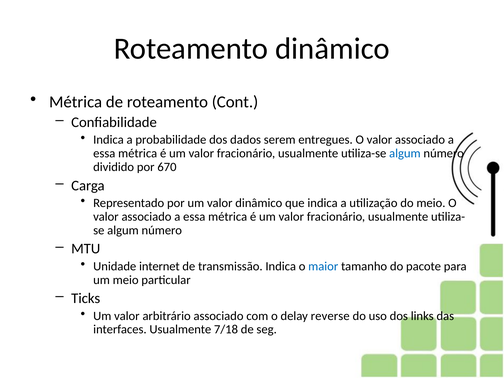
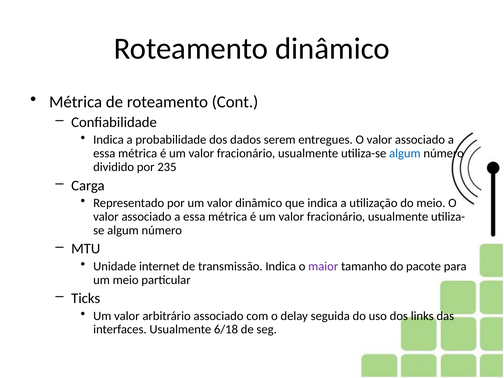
670: 670 -> 235 (167, 167)
maior colour: blue -> purple (323, 266)
reverse: reverse -> seguida (330, 316)
7/18: 7/18 -> 6/18 (226, 329)
